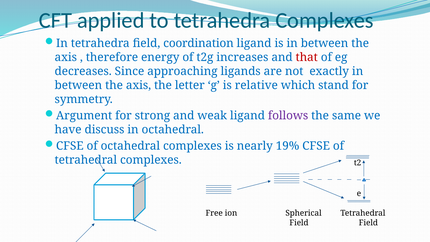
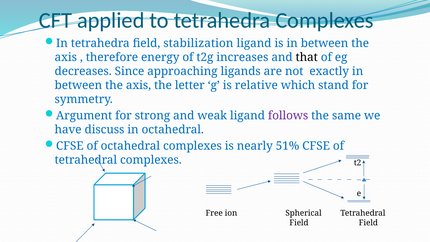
coordination: coordination -> stabilization (198, 43)
that colour: red -> black (307, 57)
19%: 19% -> 51% (288, 146)
